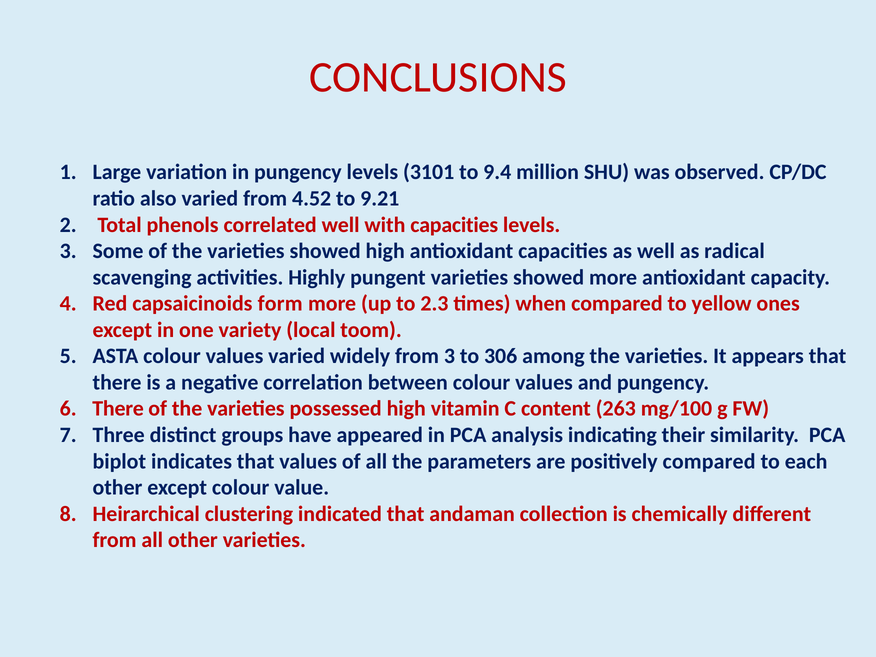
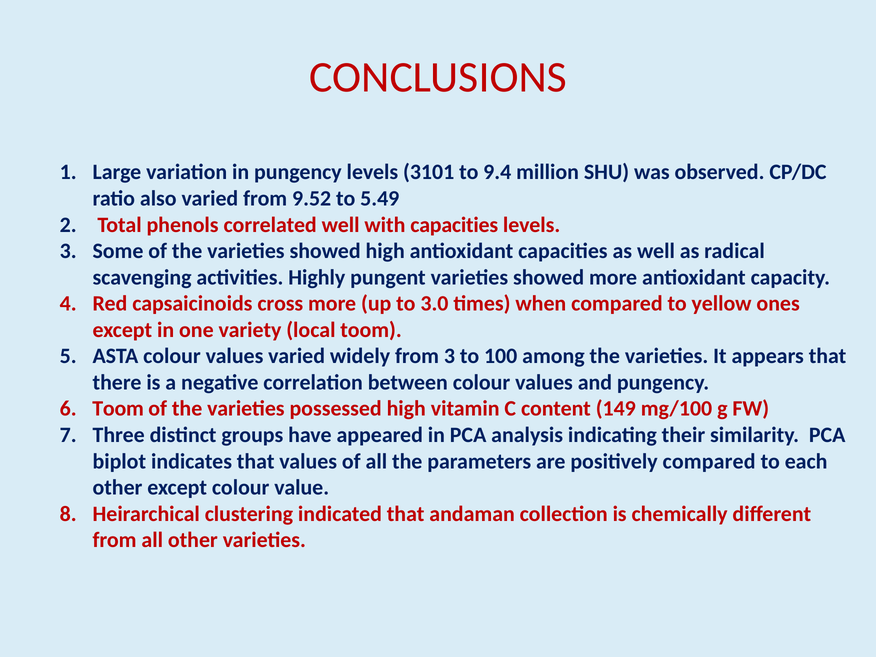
4.52: 4.52 -> 9.52 (312, 199)
9.21: 9.21 -> 5.49 (380, 199)
form: form -> cross (280, 304)
2.3: 2.3 -> 3.0 (434, 304)
306: 306 -> 100 (501, 356)
There: There -> Toom (118, 409)
263: 263 -> 149 (616, 409)
